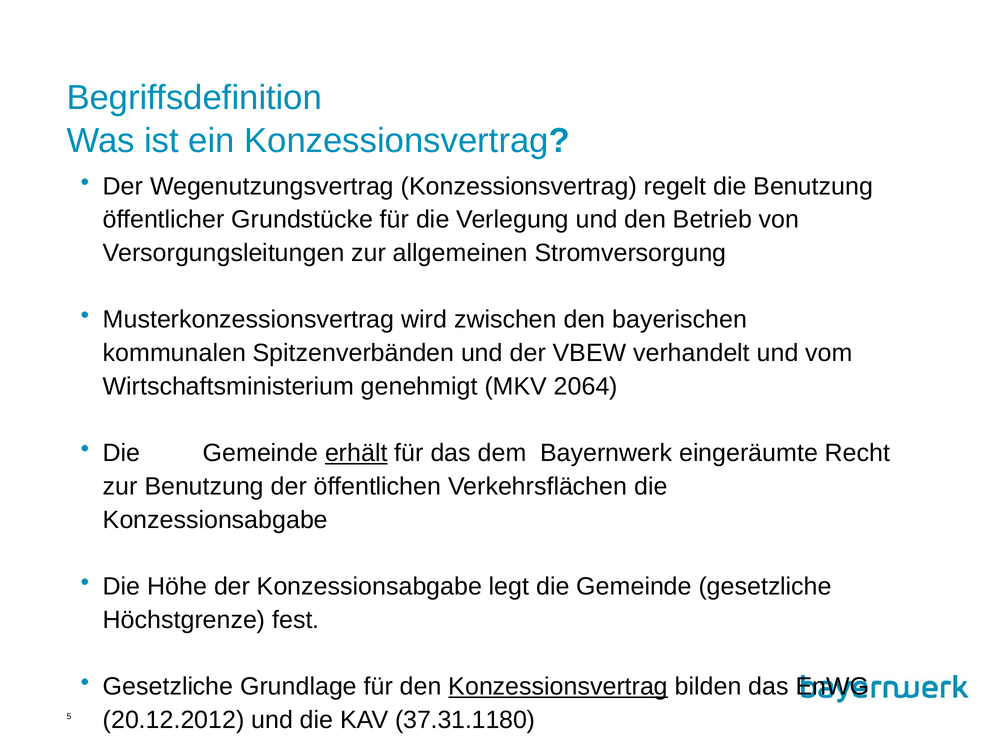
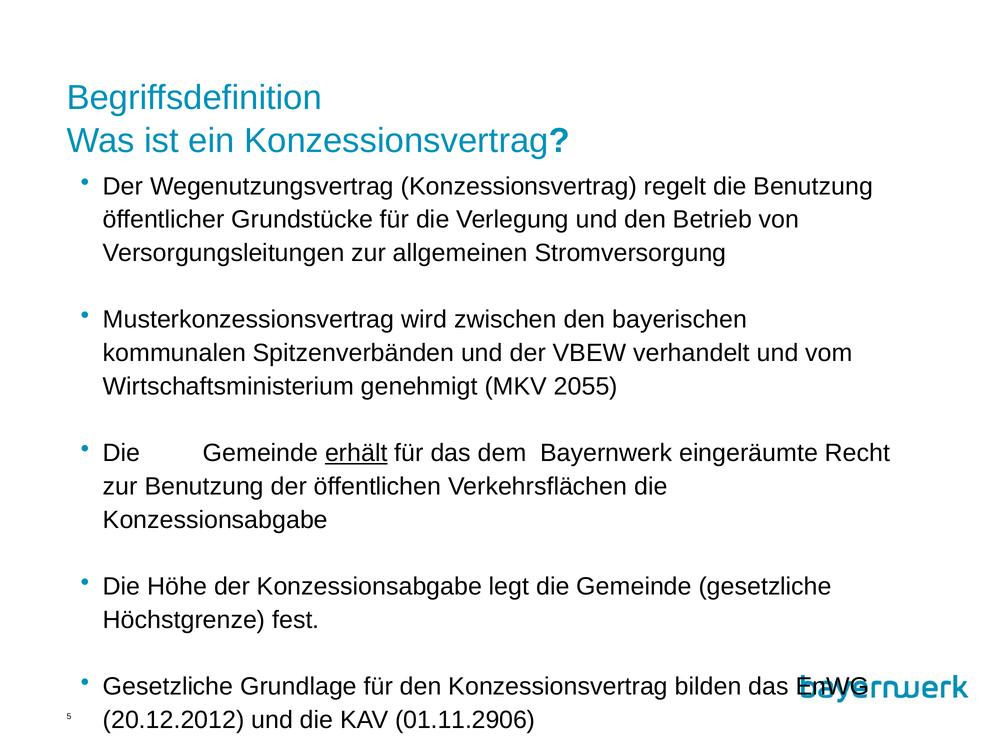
2064: 2064 -> 2055 (586, 386)
Konzessionsvertrag underline: present -> none (558, 687)
37.31.1180: 37.31.1180 -> 01.11.2906 (465, 720)
